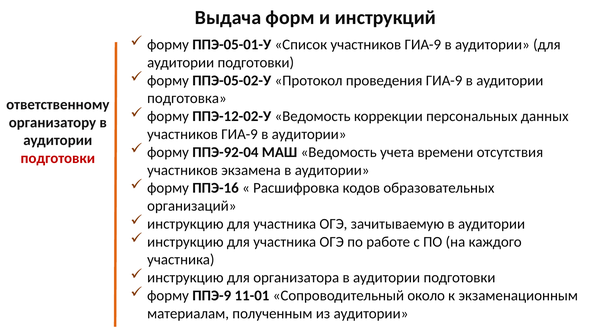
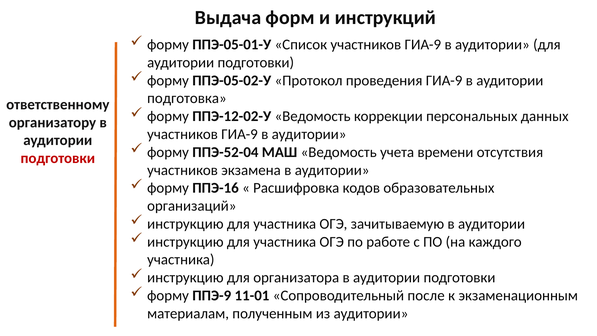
ППЭ-92-04: ППЭ-92-04 -> ППЭ-52-04 (225, 152)
около: около -> после (426, 295)
